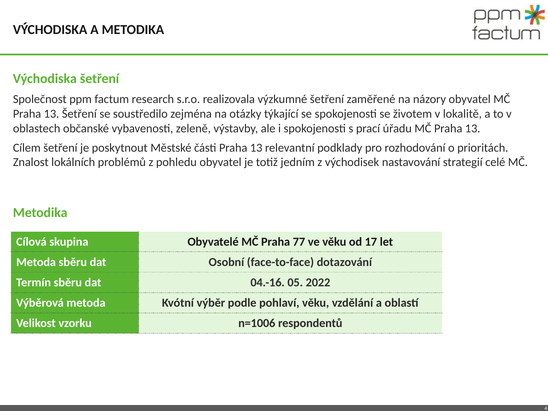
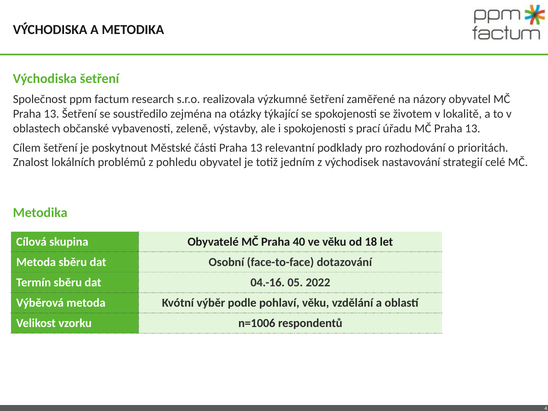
77: 77 -> 40 (299, 242)
17: 17 -> 18 (371, 242)
